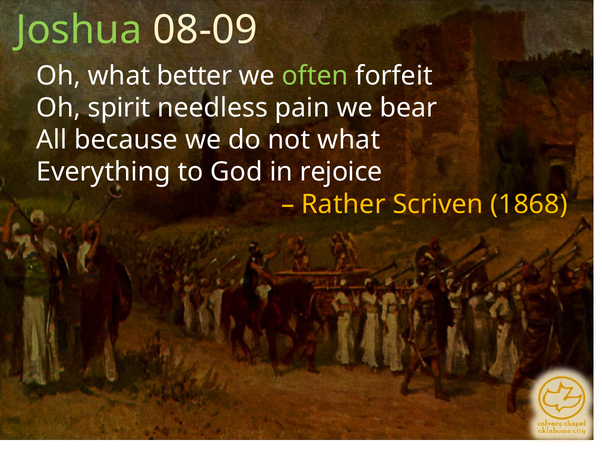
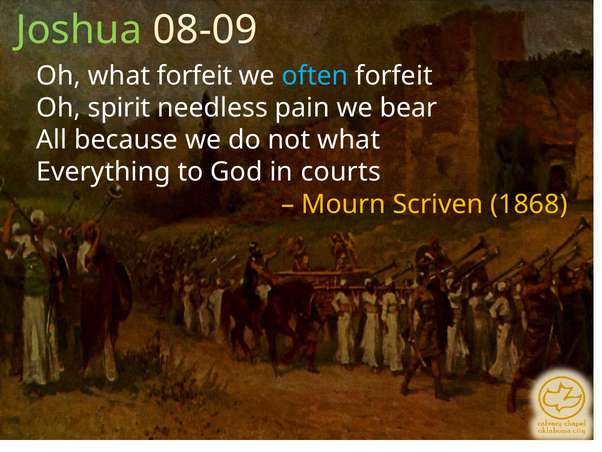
what better: better -> forfeit (195, 76)
often colour: light green -> light blue (315, 76)
rejoice: rejoice -> courts (341, 172)
Rather: Rather -> Mourn (344, 204)
